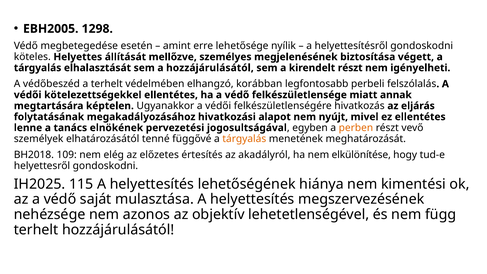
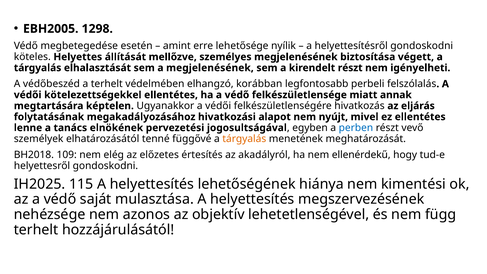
a hozzájárulásától: hozzájárulásától -> megjelenésének (210, 68)
perben colour: orange -> blue (356, 128)
elkülönítése: elkülönítése -> ellenérdekű (361, 155)
